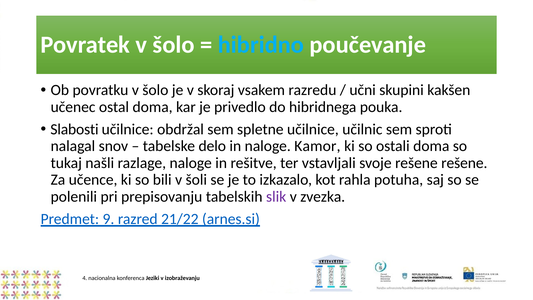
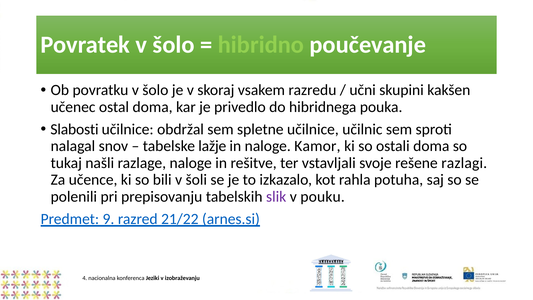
hibridno colour: light blue -> light green (261, 45)
delo: delo -> lažje (212, 146)
rešene rešene: rešene -> razlagi (464, 163)
zvezka: zvezka -> pouku (323, 196)
